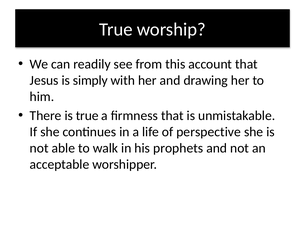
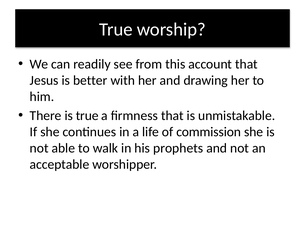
simply: simply -> better (90, 80)
perspective: perspective -> commission (209, 132)
